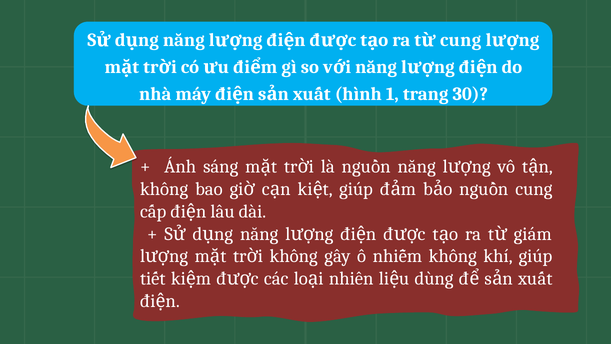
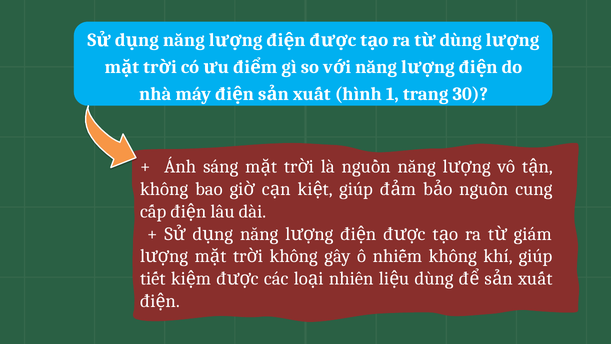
cung: cung -> dùng (461, 40)
